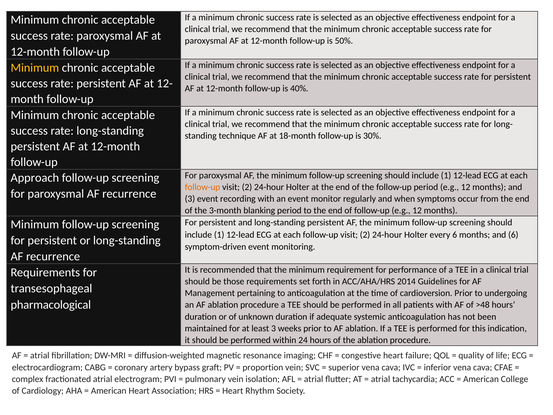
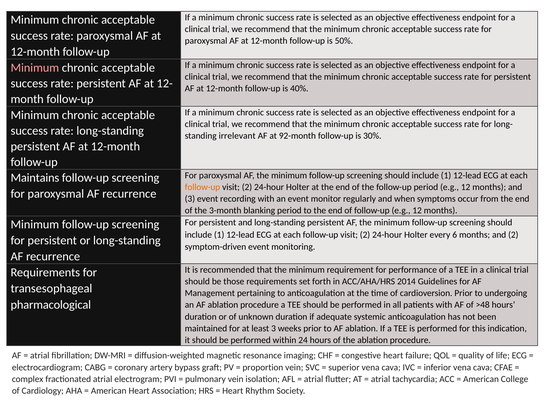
Minimum colour: yellow -> pink (35, 68)
technique: technique -> irrelevant (237, 136)
18-month: 18-month -> 92-month (297, 136)
Approach: Approach -> Maintains (35, 178)
and 6: 6 -> 2 (513, 234)
